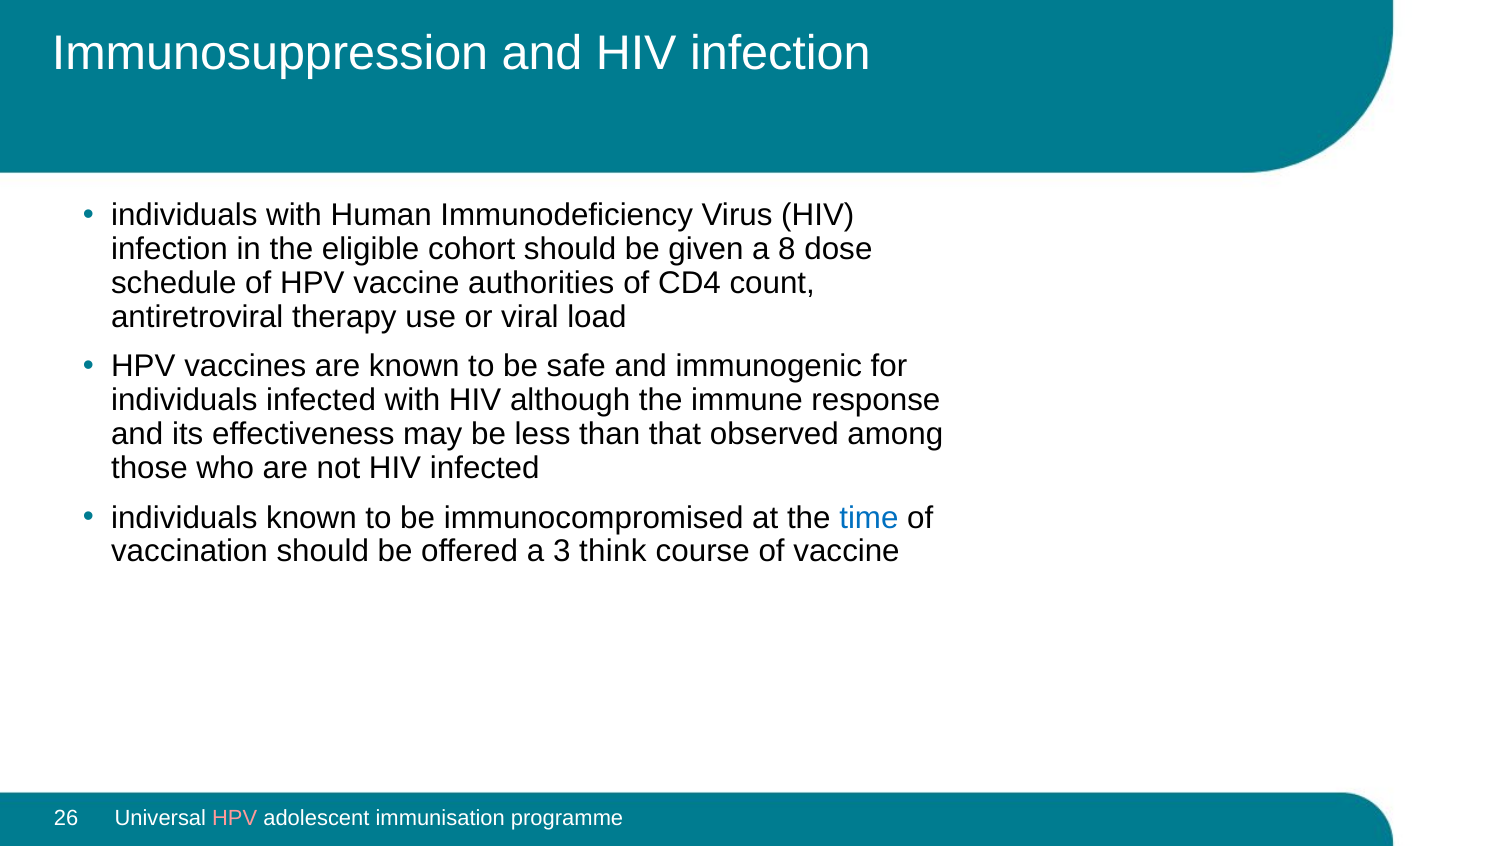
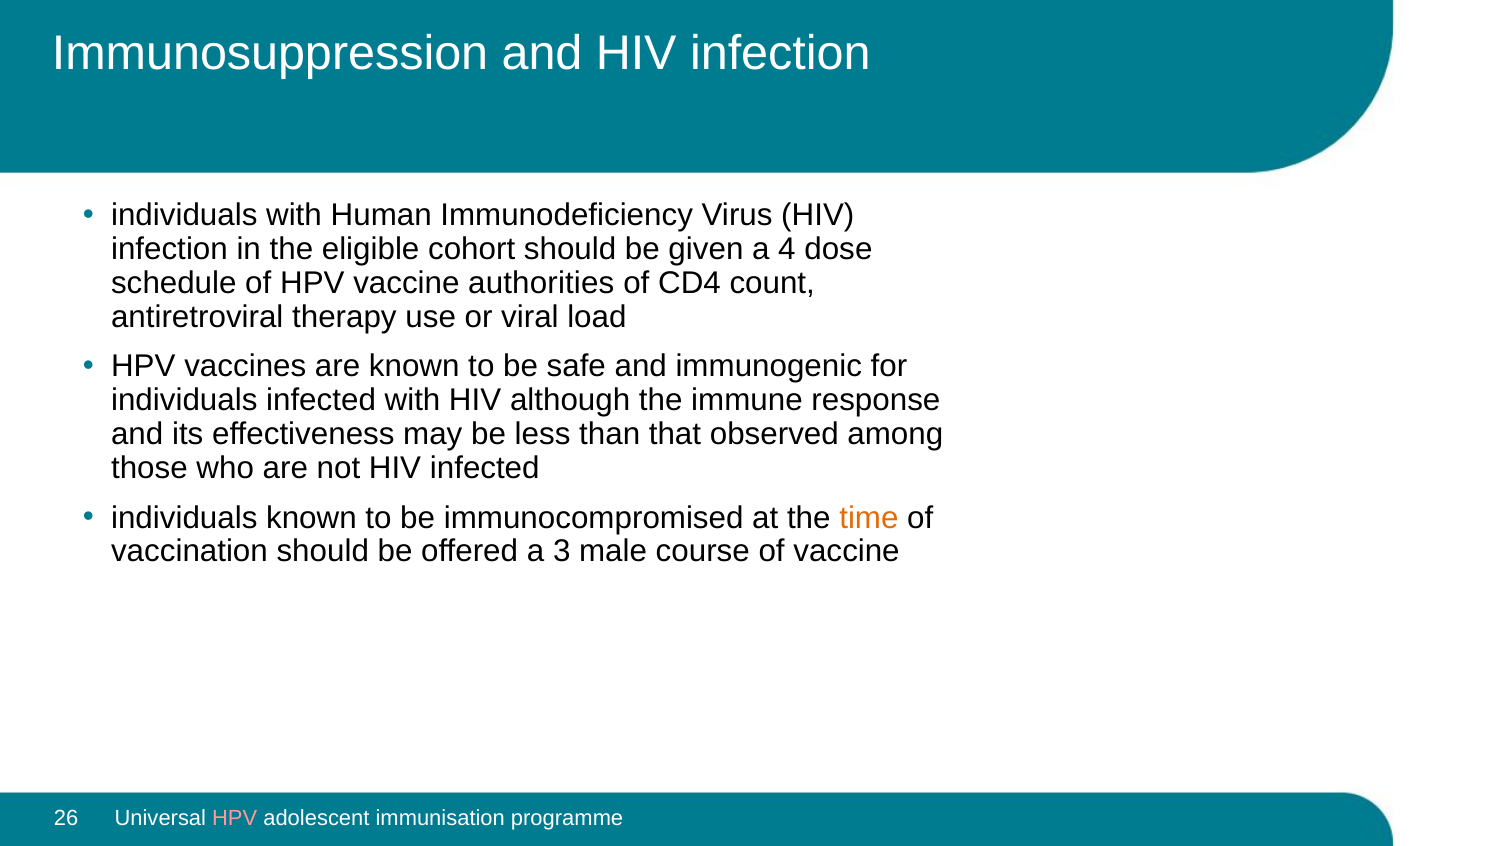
8: 8 -> 4 (787, 249)
time colour: blue -> orange (869, 517)
think: think -> male (613, 551)
